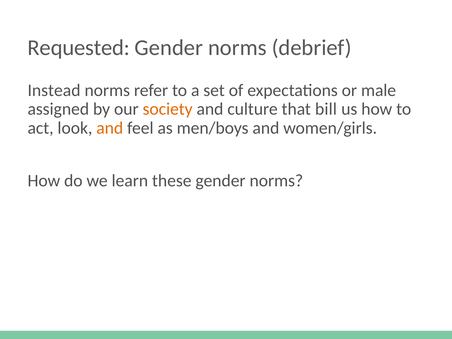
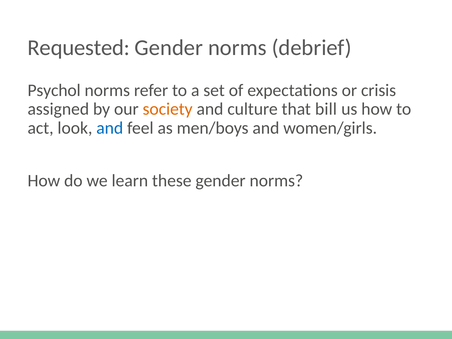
Instead: Instead -> Psychol (54, 90)
male: male -> crisis (379, 90)
and colour: orange -> blue (110, 128)
